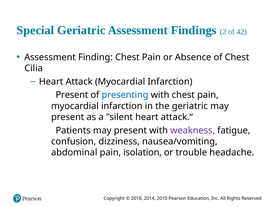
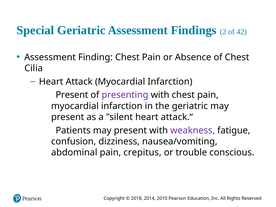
presenting colour: blue -> purple (125, 95)
isolation: isolation -> crepitus (142, 152)
headache: headache -> conscious (232, 152)
